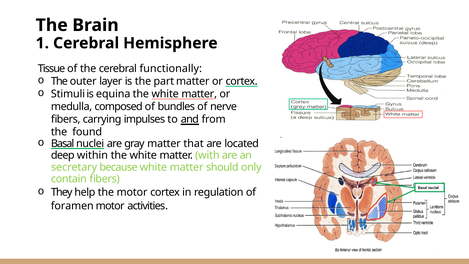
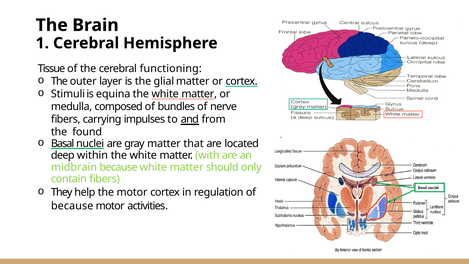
functionally: functionally -> functioning (171, 68)
part: part -> glial (164, 81)
secretary: secretary -> midbrain (74, 167)
foramen: foramen -> because (72, 206)
